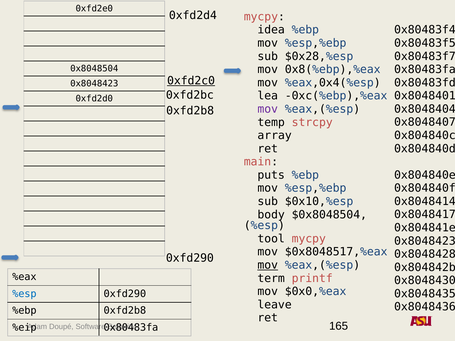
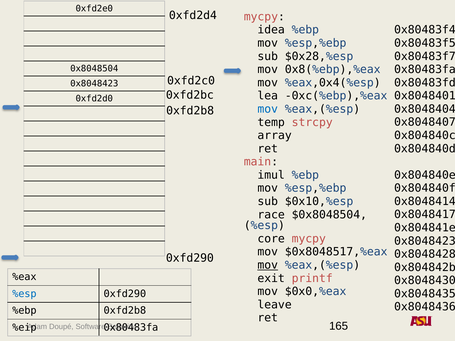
0xfd2c0 underline: present -> none (191, 81)
mov colour: purple -> blue (268, 109)
puts: puts -> imul (271, 175)
body: body -> race (271, 215)
tool: tool -> core (271, 239)
term: term -> exit (271, 278)
